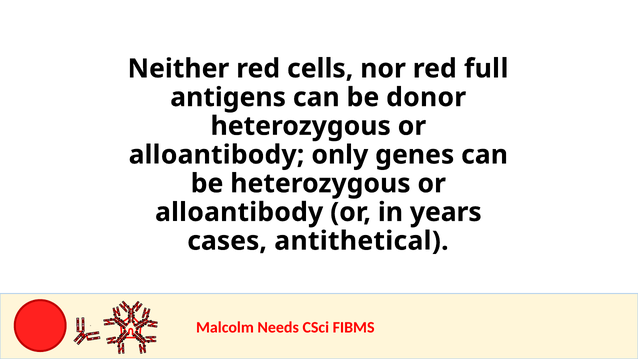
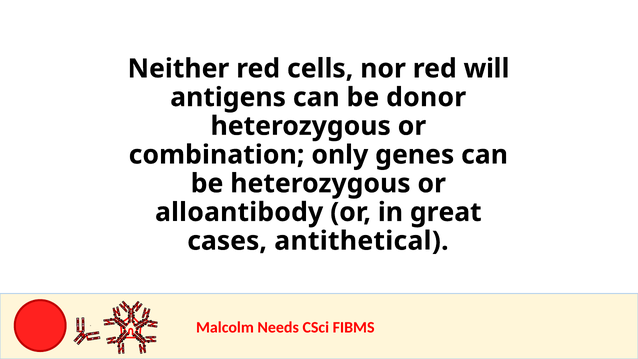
full: full -> will (486, 69)
alloantibody: alloantibody -> combination (217, 155)
years: years -> great (446, 212)
